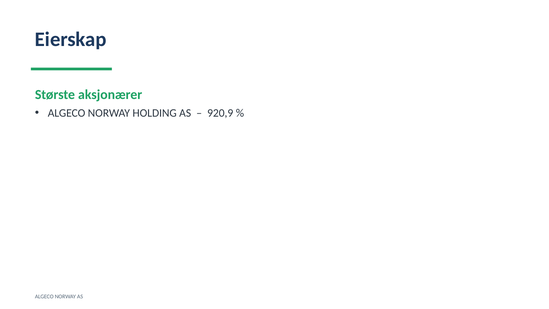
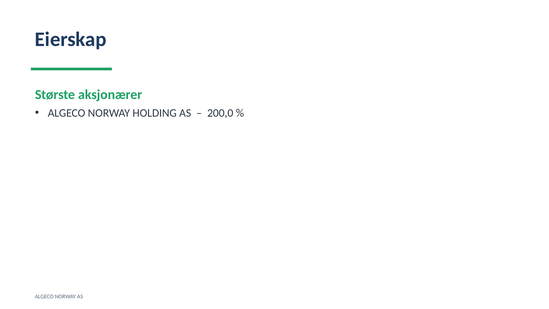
920,9: 920,9 -> 200,0 (220, 113)
